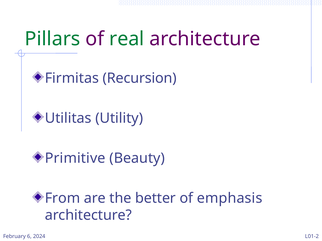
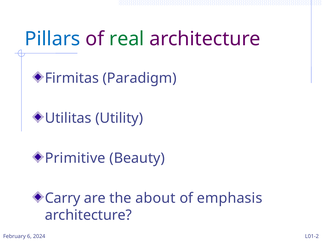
Pillars colour: green -> blue (53, 39)
Recursion: Recursion -> Paradigm (140, 78)
From: From -> Carry (63, 199)
better: better -> about (155, 199)
